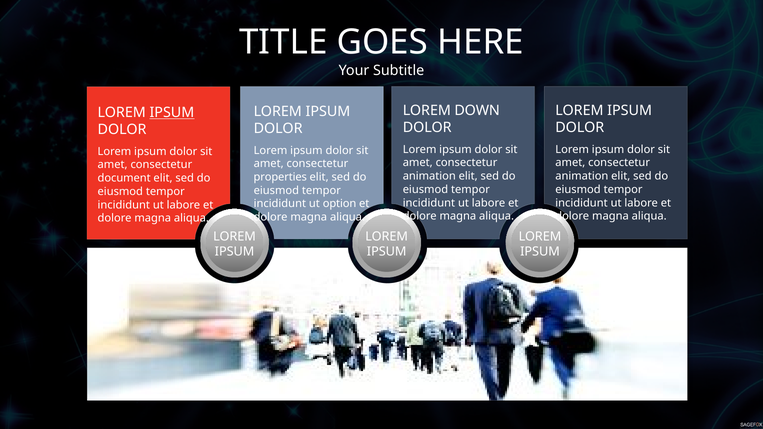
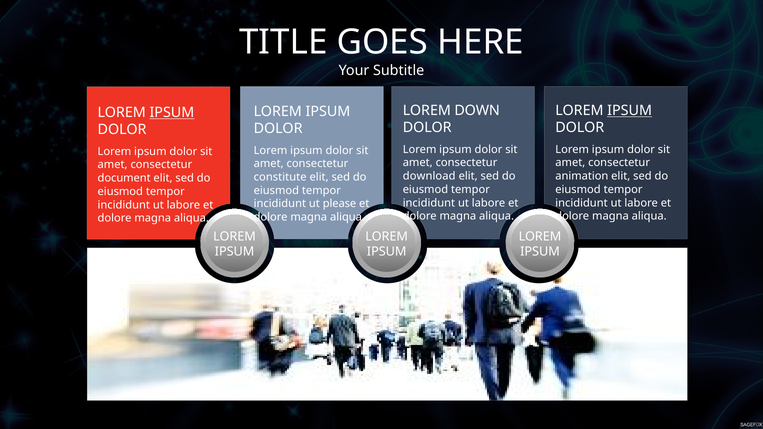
IPSUM underline: none -> present (630, 111)
animation: animation -> download (429, 176)
properties: properties -> constitute (280, 177)
option: option -> please (340, 204)
